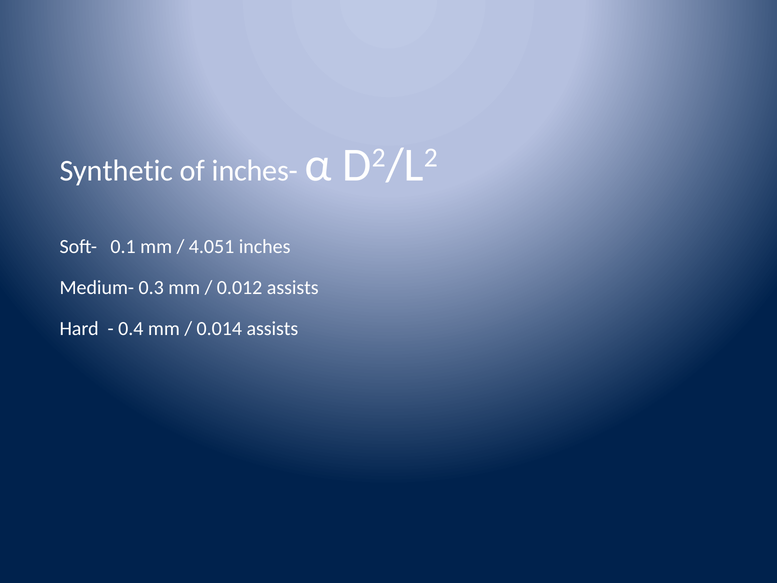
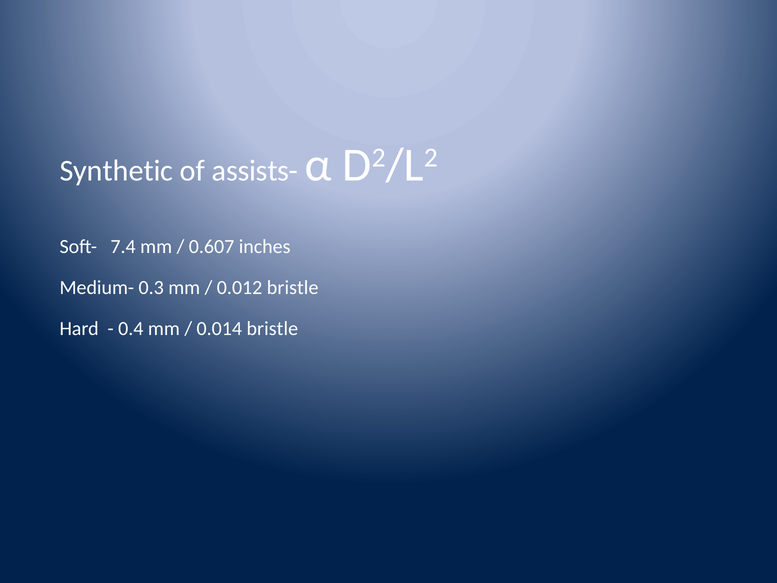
inches-: inches- -> assists- (255, 171)
0.1: 0.1 -> 7.4 (123, 247)
4.051: 4.051 -> 0.607 (212, 247)
0.012 assists: assists -> bristle (293, 288)
0.014 assists: assists -> bristle (272, 329)
